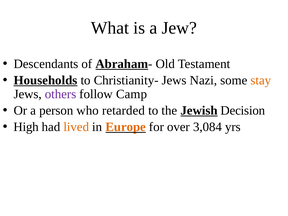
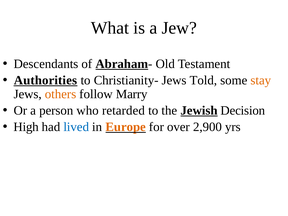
Households: Households -> Authorities (45, 80)
Nazi: Nazi -> Told (203, 80)
others colour: purple -> orange (61, 94)
Camp: Camp -> Marry (132, 94)
lived colour: orange -> blue (76, 127)
3,084: 3,084 -> 2,900 (207, 127)
